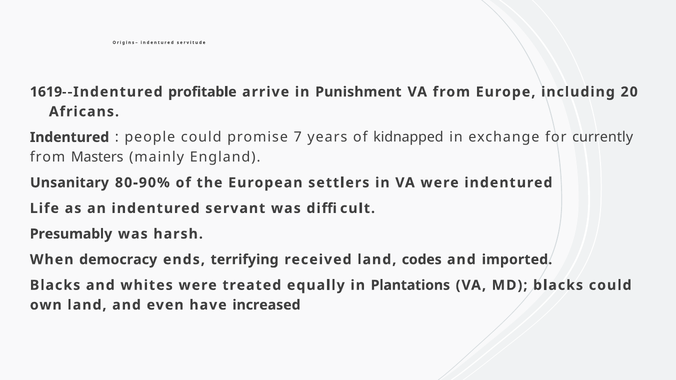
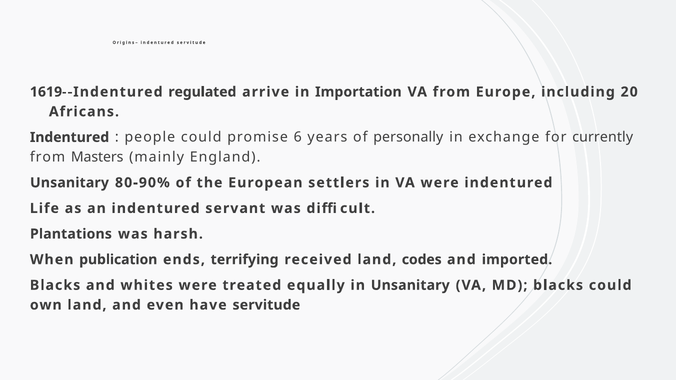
profitable: profitable -> regulated (202, 92)
Punishment: Punishment -> Importation (358, 92)
7: 7 -> 6 (298, 137)
kidnapped: kidnapped -> personally (408, 137)
Presumably: Presumably -> Plantations (71, 234)
democracy: democracy -> publication (118, 260)
in Plantations: Plantations -> Unsanitary (410, 285)
increased: increased -> servitude (266, 305)
